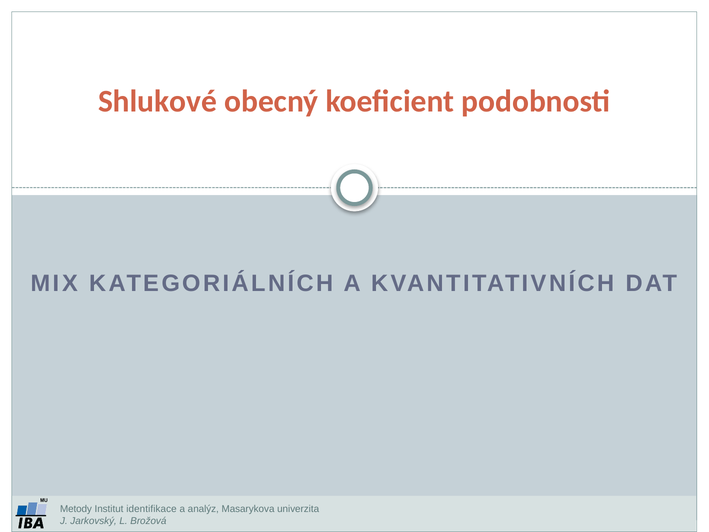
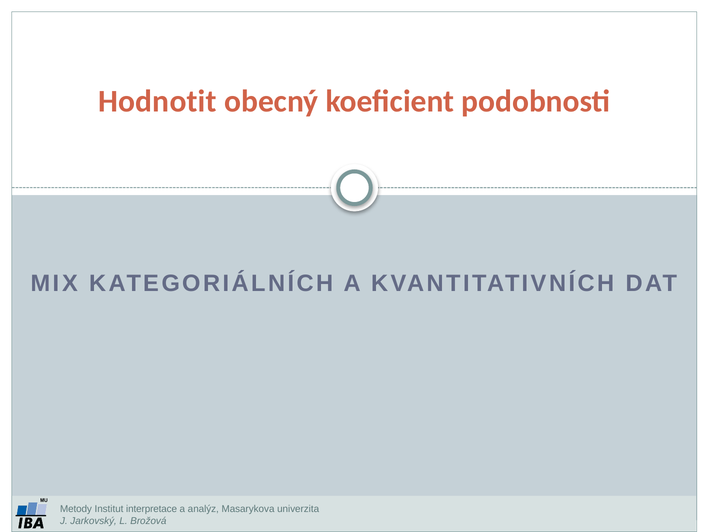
Shlukové: Shlukové -> Hodnotit (157, 101)
identifikace: identifikace -> interpretace (152, 509)
